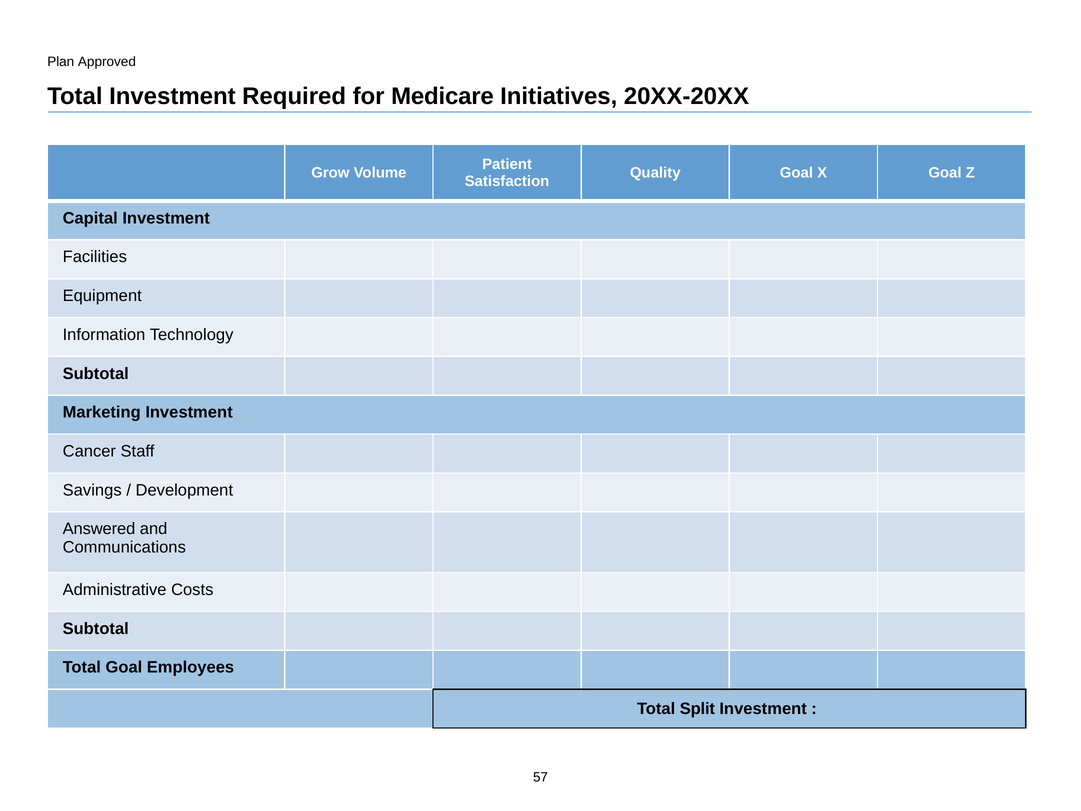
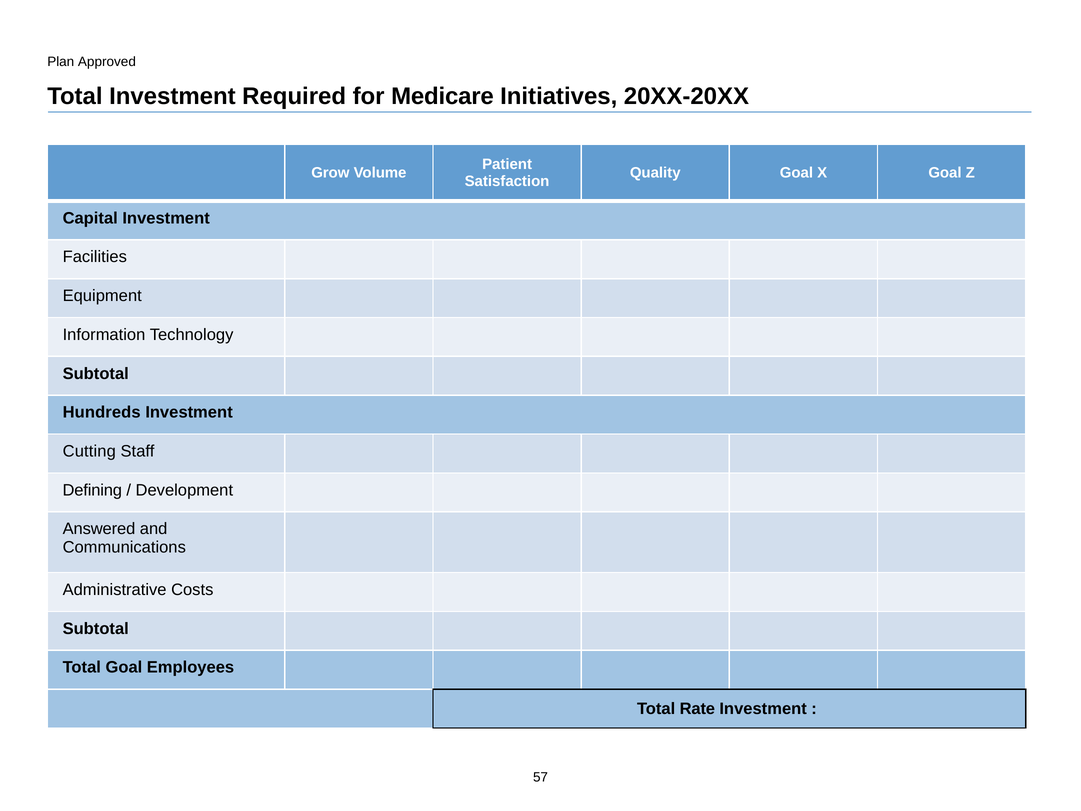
Marketing: Marketing -> Hundreds (102, 412)
Cancer: Cancer -> Cutting (89, 451)
Savings: Savings -> Defining (92, 490)
Split: Split -> Rate (697, 709)
